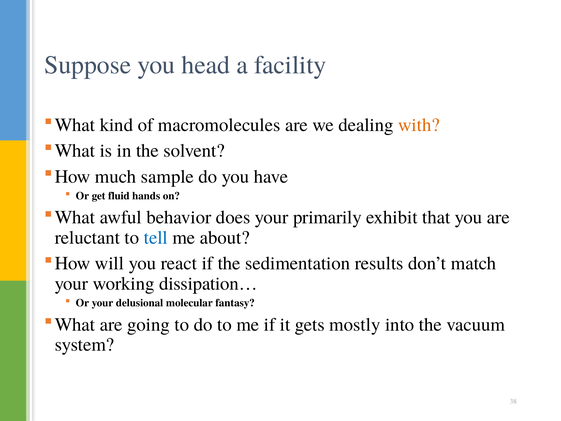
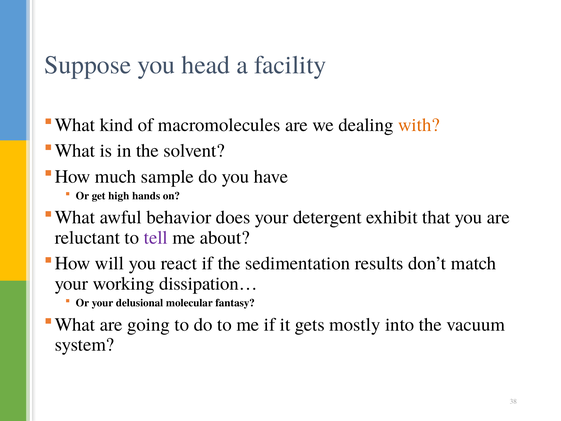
fluid: fluid -> high (119, 196)
primarily: primarily -> detergent (327, 217)
tell colour: blue -> purple (156, 237)
